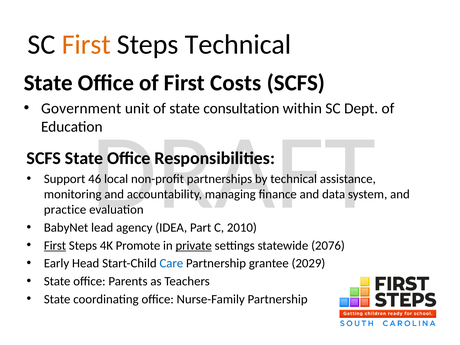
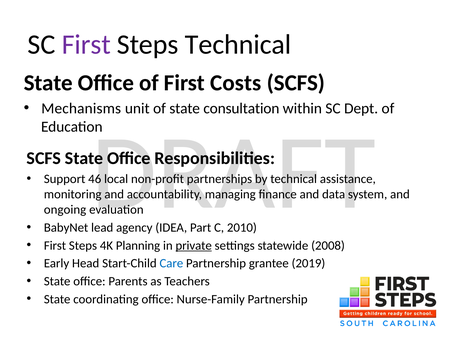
First colour: orange -> purple (86, 45)
Government: Government -> Mechanisms (81, 108)
practice: practice -> ongoing (65, 210)
First underline: present -> none (55, 245)
Promote: Promote -> Planning (138, 245)
2076: 2076 -> 2008 (328, 245)
2029: 2029 -> 2019 (308, 263)
